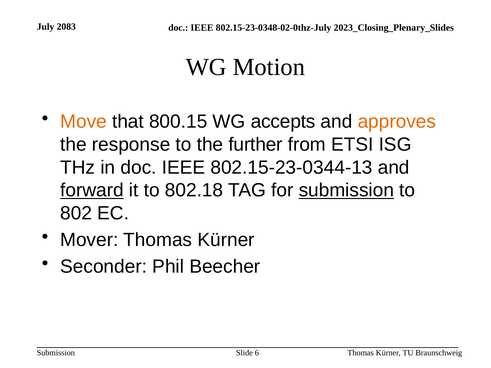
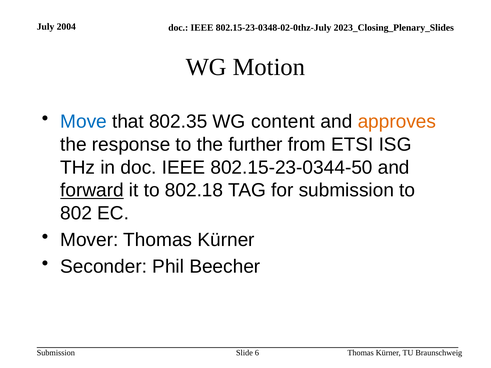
2083: 2083 -> 2004 (66, 27)
Move colour: orange -> blue (84, 122)
800.15: 800.15 -> 802.35 (178, 122)
accepts: accepts -> content (283, 122)
802.15-23-0344-13: 802.15-23-0344-13 -> 802.15-23-0344-50 (291, 167)
submission underline: present -> none (346, 190)
